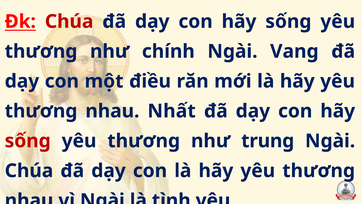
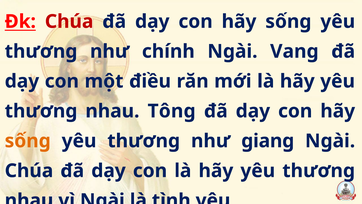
Nhất: Nhất -> Tông (172, 111)
sống colour: red -> orange (28, 141)
trung: trung -> giang (268, 141)
